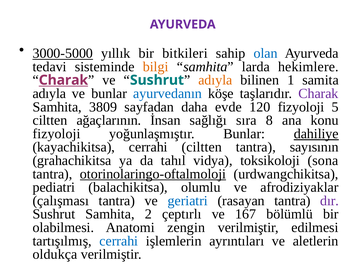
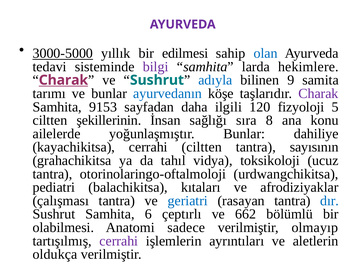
bitkileri: bitkileri -> edilmesi (185, 53)
bilgi colour: orange -> purple (156, 67)
adıyla colour: orange -> blue (215, 80)
1: 1 -> 9 (291, 80)
adıyla: adıyla -> tarımı (49, 94)
3809: 3809 -> 9153 (103, 107)
evde: evde -> ilgili (228, 107)
ağaçlarının: ağaçlarının -> şekillerinin (109, 120)
fizyoloji: fizyoloji -> ailelerde (57, 134)
dahiliye underline: present -> none (316, 134)
sona: sona -> ucuz (323, 161)
otorinolaringo-oftalmoloji underline: present -> none (153, 174)
olumlu: olumlu -> kıtaları (201, 187)
dır colour: purple -> blue (330, 201)
2: 2 -> 6 (148, 214)
167: 167 -> 662 (246, 214)
zengin: zengin -> sadece (186, 228)
edilmesi: edilmesi -> olmayıp (315, 228)
cerrahi colour: blue -> purple (119, 241)
